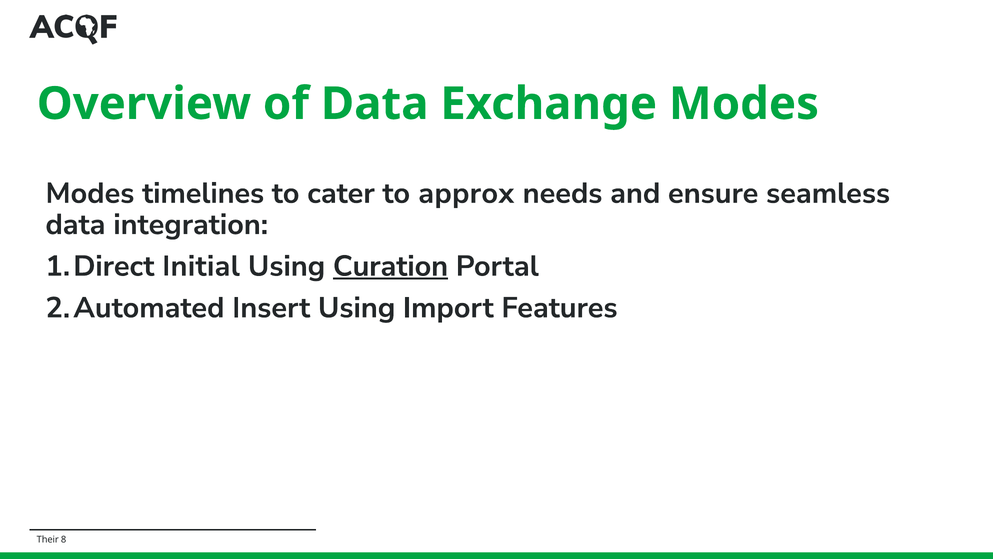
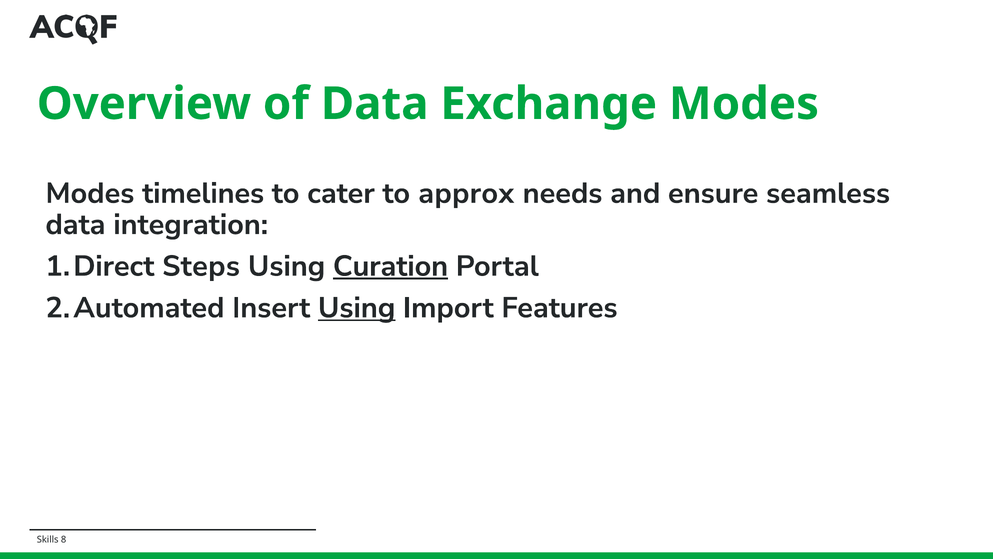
Initial: Initial -> Steps (201, 266)
Using underline: none -> present (357, 308)
Their: Their -> Skills (48, 539)
